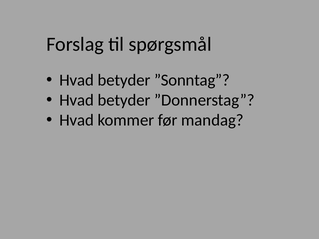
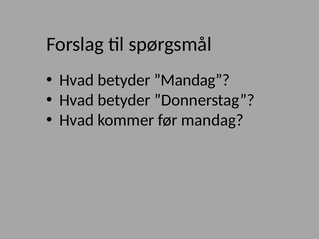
”Sonntag: ”Sonntag -> ”Mandag (192, 80)
